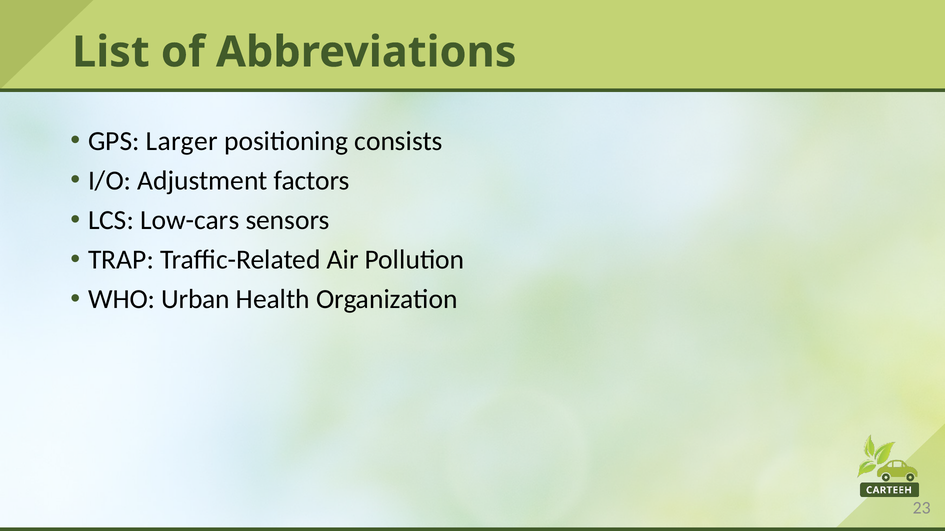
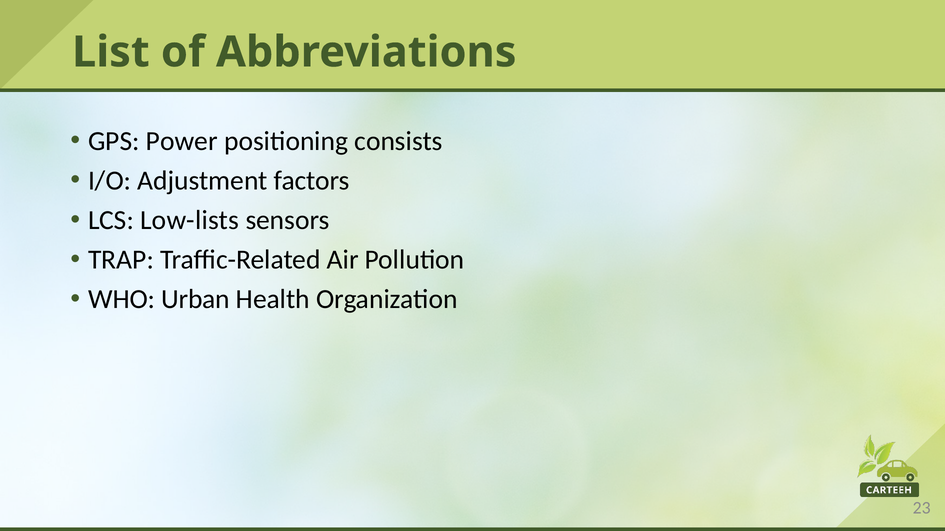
Larger: Larger -> Power (182, 141)
Low-cars: Low-cars -> Low-lists (190, 220)
